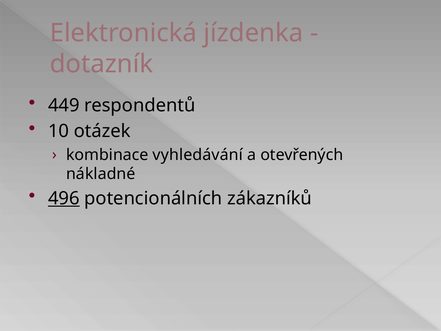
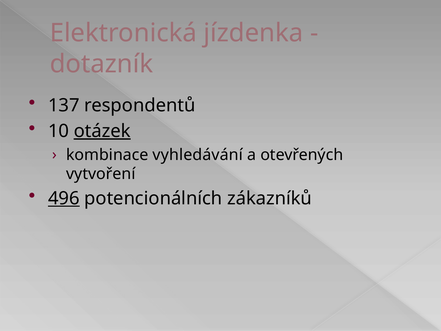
449: 449 -> 137 (64, 105)
otázek underline: none -> present (102, 131)
nákladné: nákladné -> vytvoření (101, 174)
